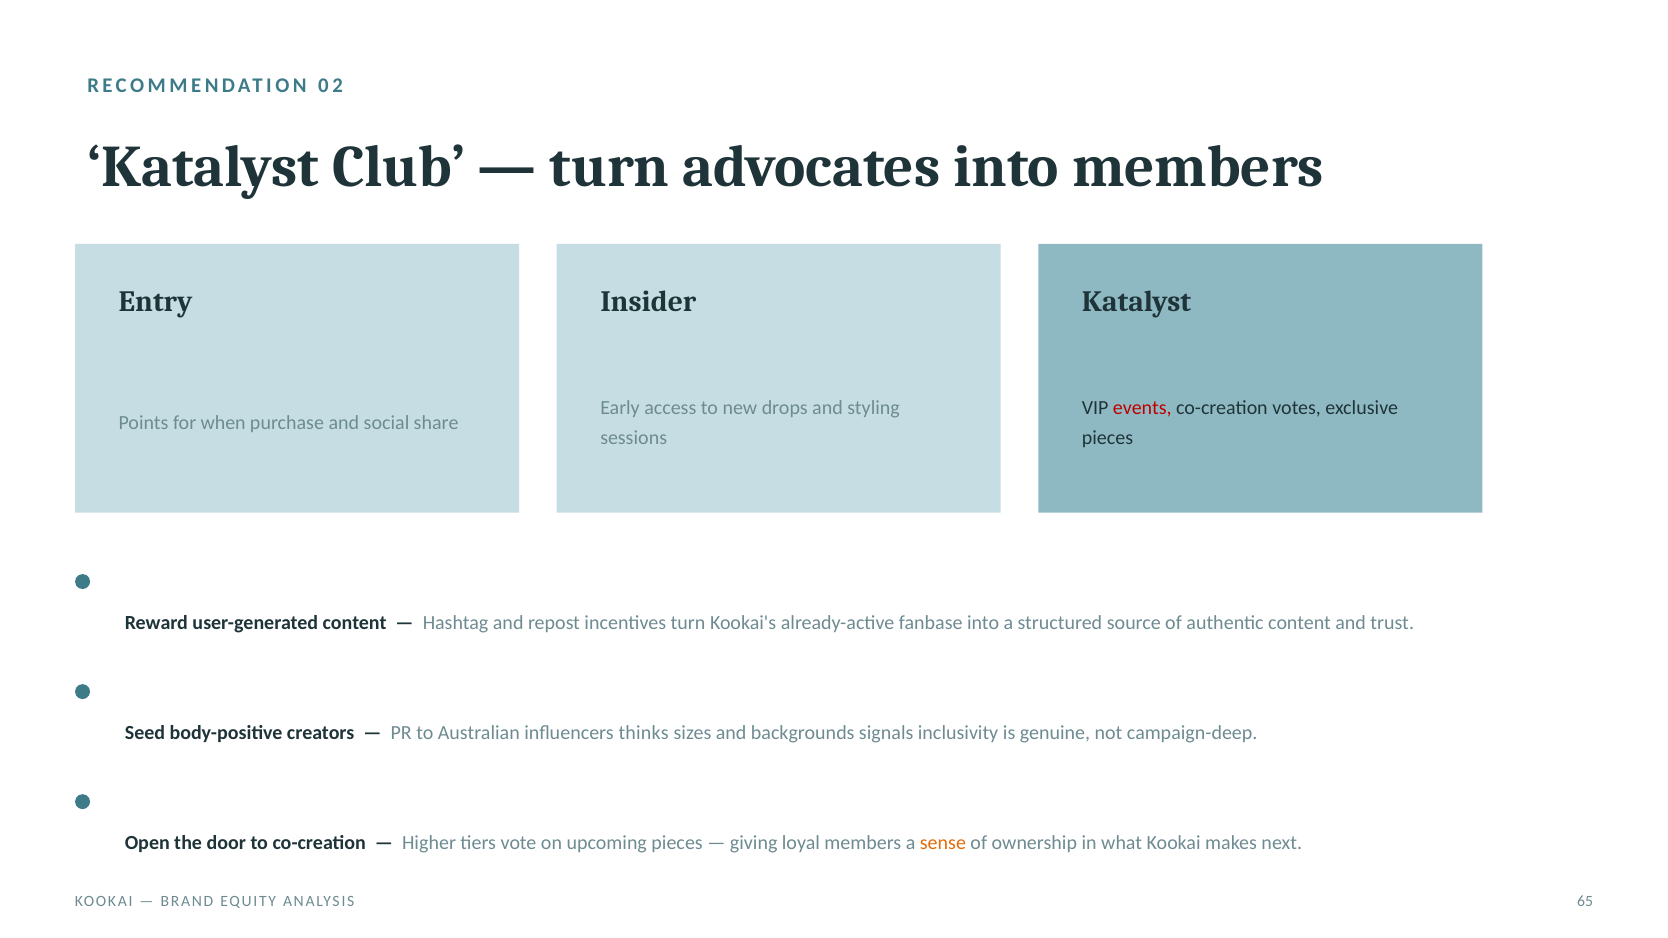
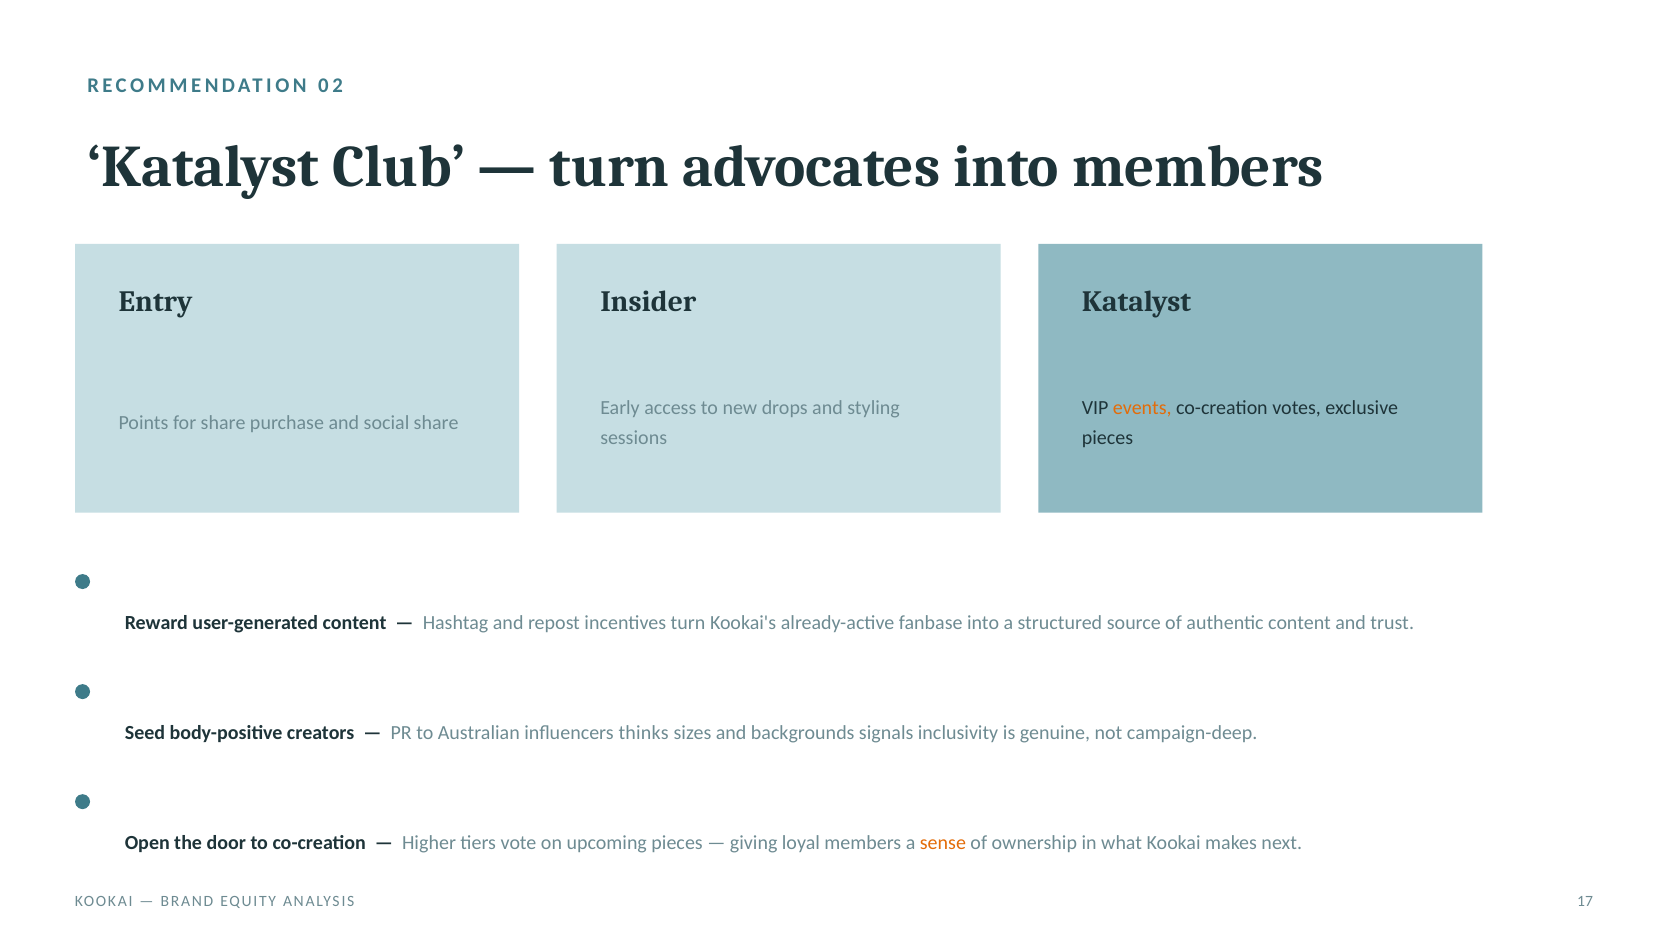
events colour: red -> orange (1142, 408)
for when: when -> share (223, 423)
65: 65 -> 17 (1585, 902)
